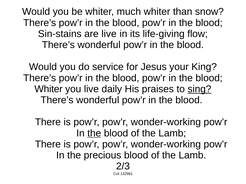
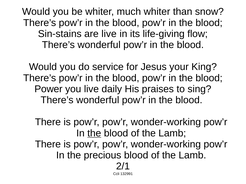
Whiter: Whiter -> Power (48, 89)
sing underline: present -> none (199, 89)
2/3: 2/3 -> 2/1 (123, 167)
